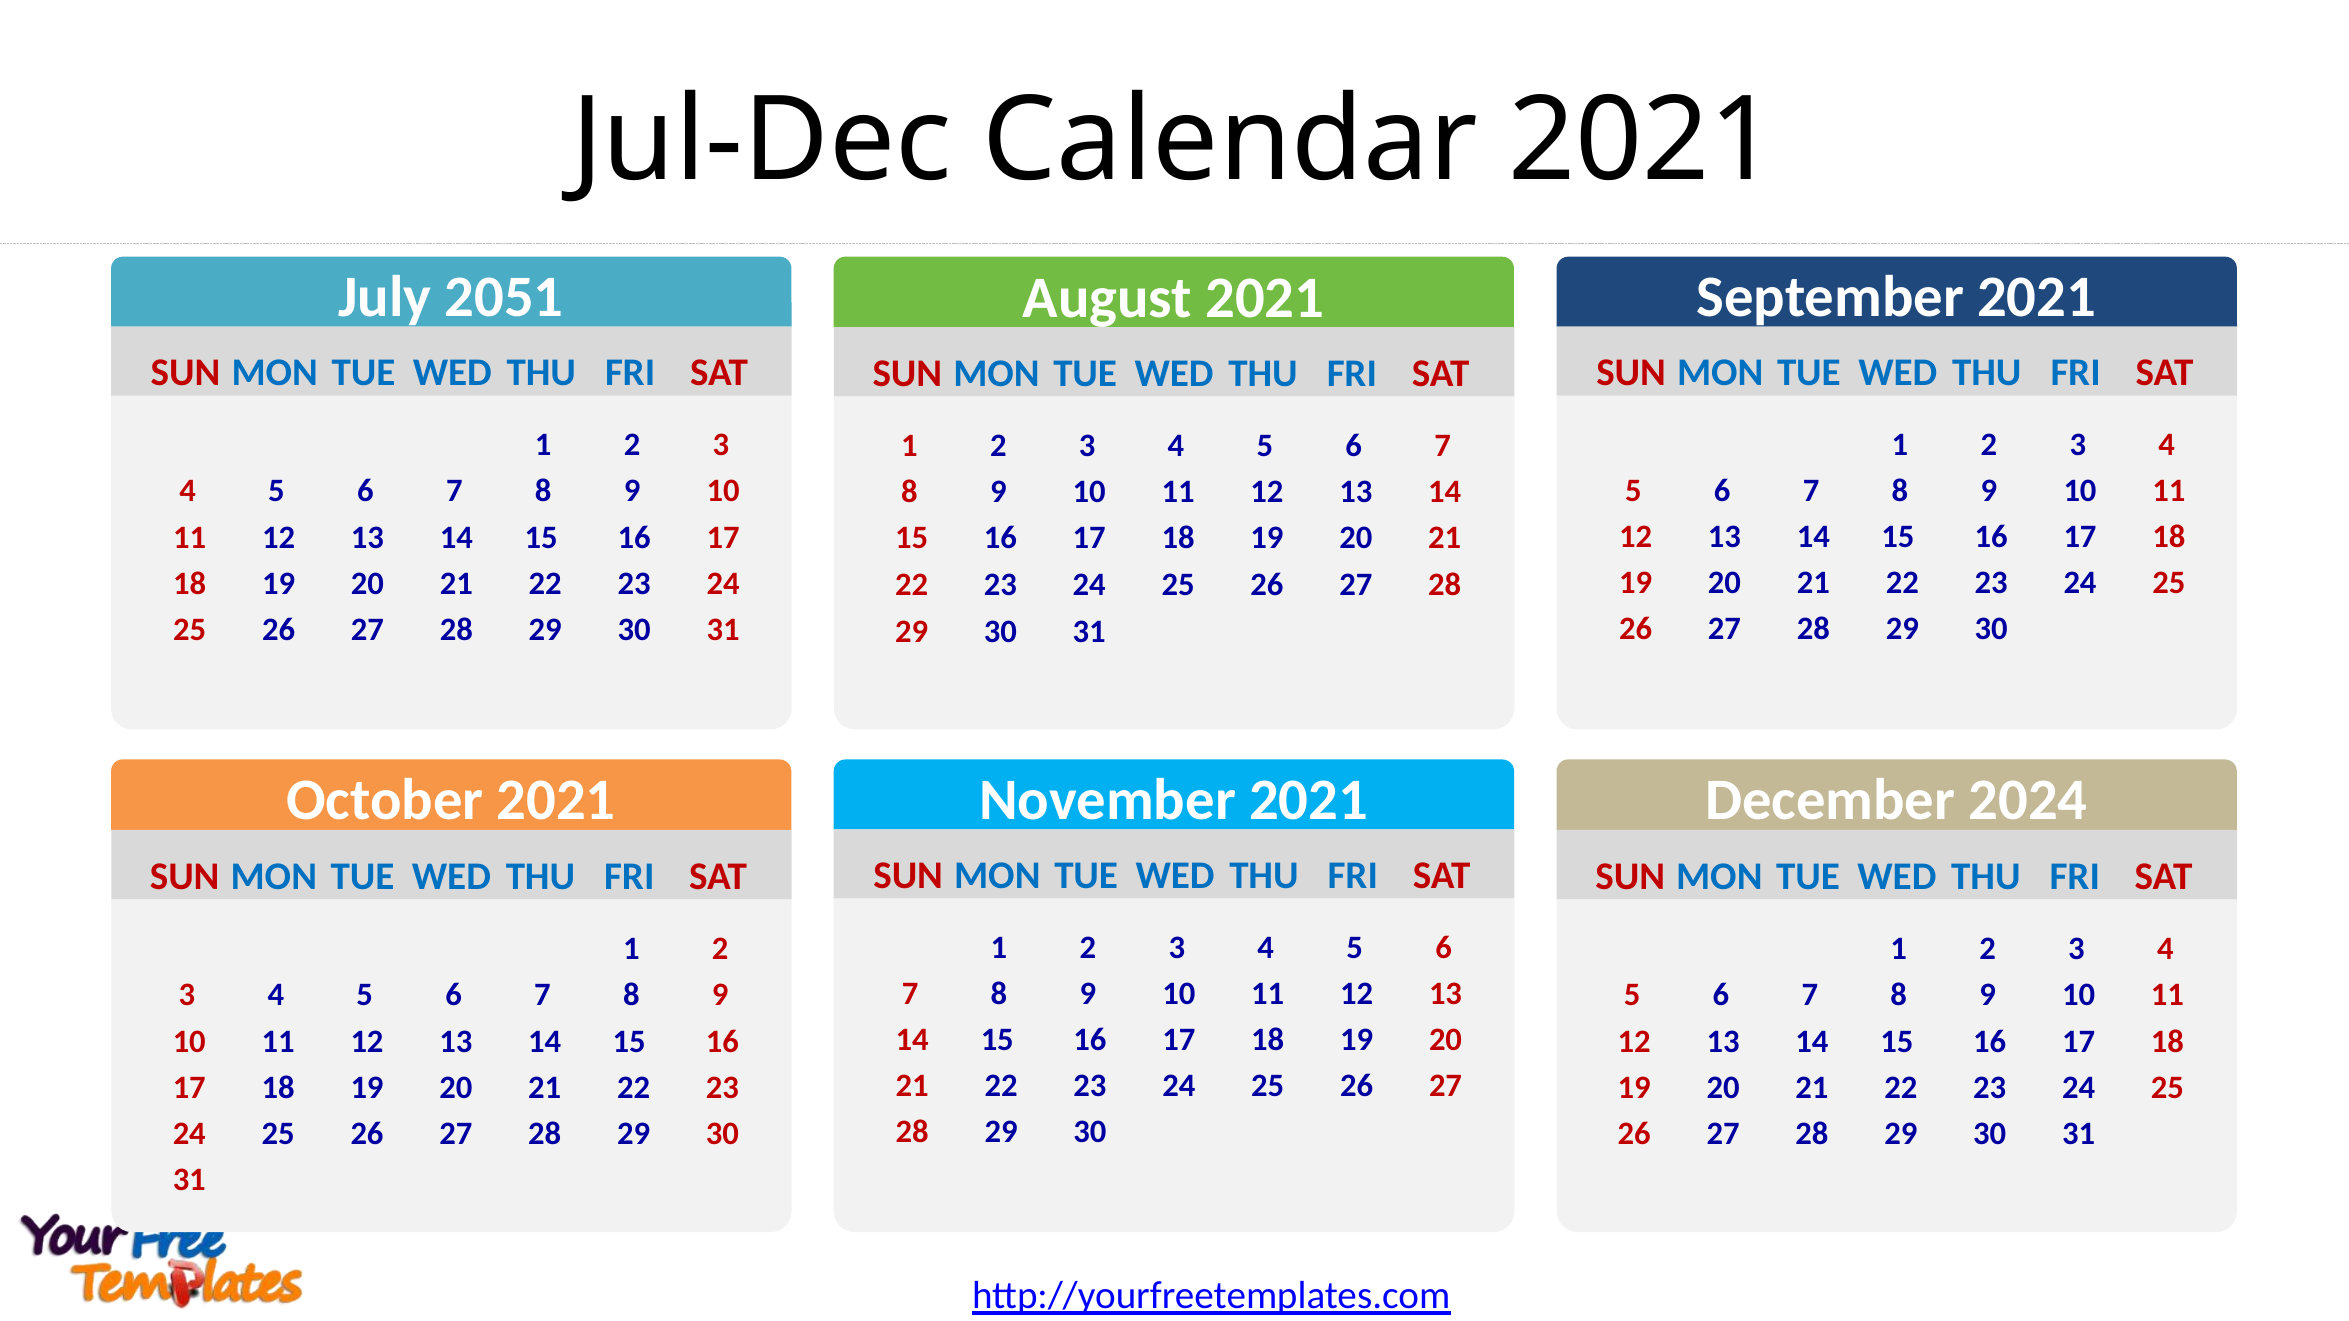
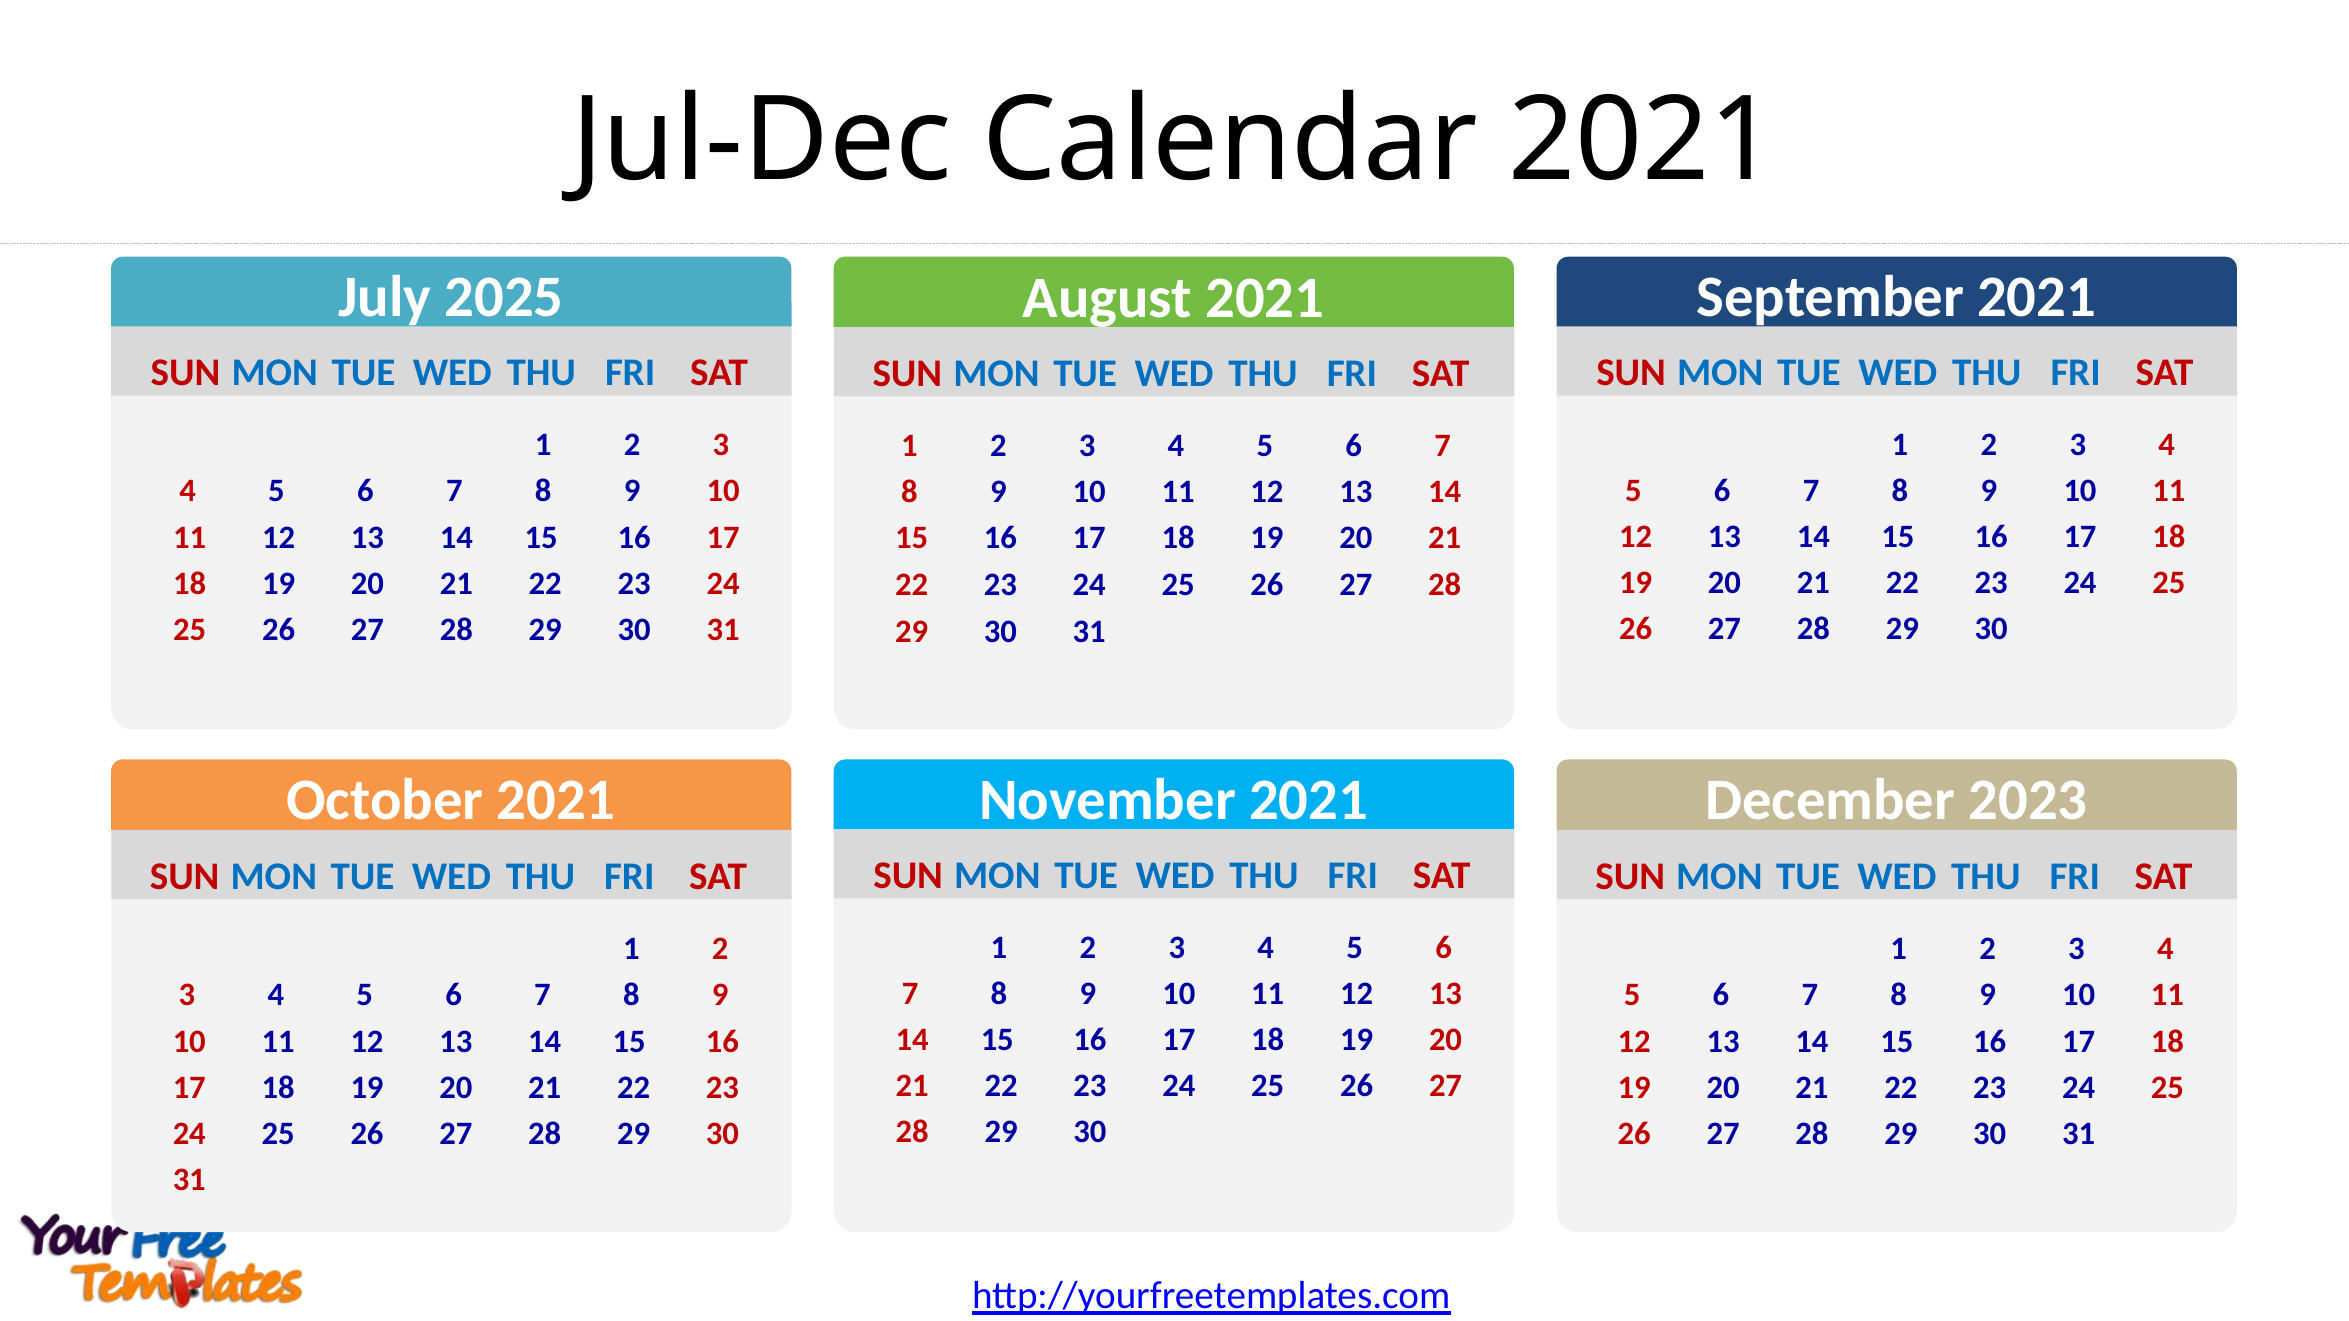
2051: 2051 -> 2025 (504, 297)
2024: 2024 -> 2023 (2028, 801)
